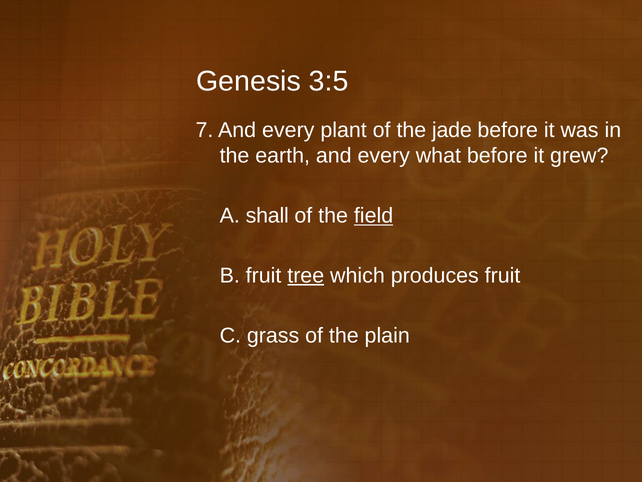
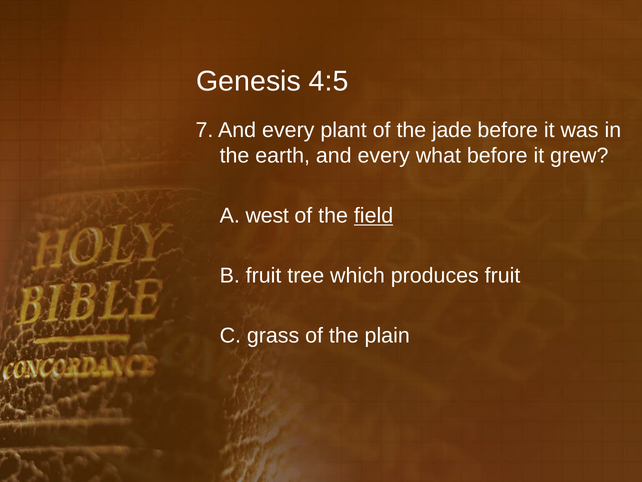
3:5: 3:5 -> 4:5 (329, 81)
shall: shall -> west (267, 215)
tree underline: present -> none (306, 275)
